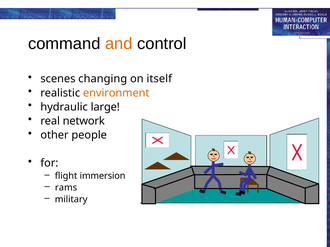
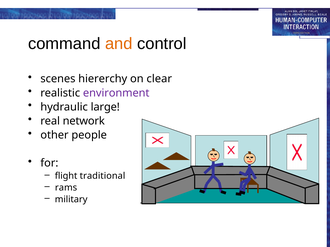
changing: changing -> hiererchy (103, 79)
itself: itself -> clear (159, 79)
environment colour: orange -> purple (116, 93)
immersion: immersion -> traditional (103, 176)
